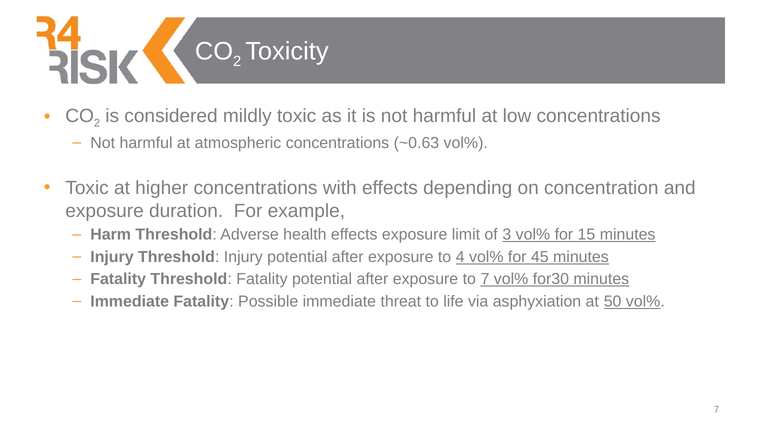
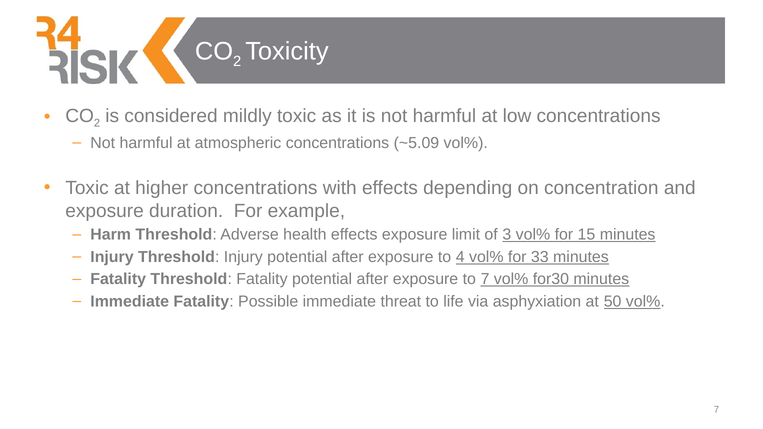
~0.63: ~0.63 -> ~5.09 (416, 143)
45: 45 -> 33 (540, 257)
